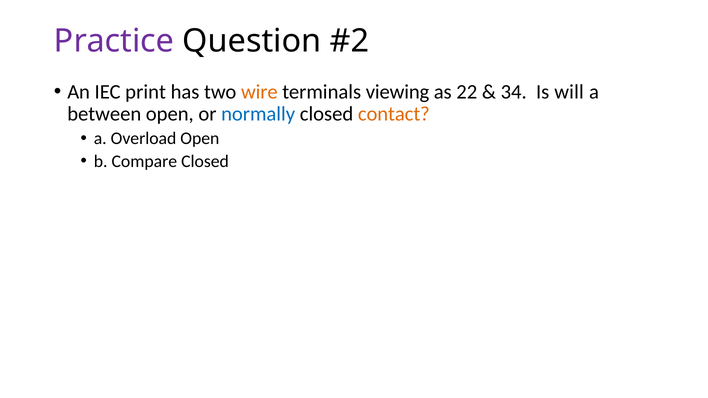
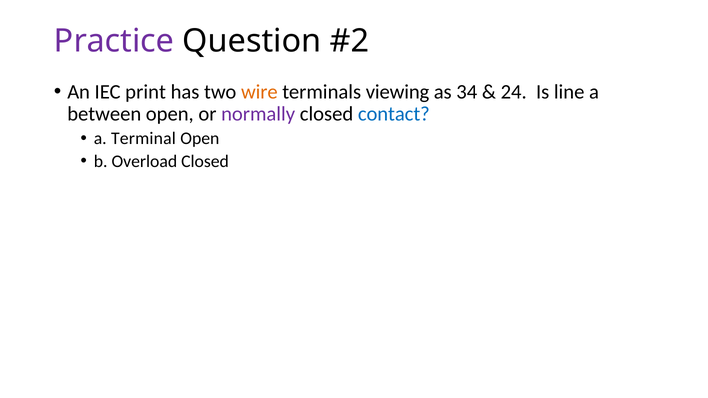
22: 22 -> 34 (467, 92)
34: 34 -> 24 (514, 92)
will: will -> line (569, 92)
normally colour: blue -> purple (258, 114)
contact colour: orange -> blue (394, 114)
Overload: Overload -> Terminal (143, 139)
Compare: Compare -> Overload (144, 161)
